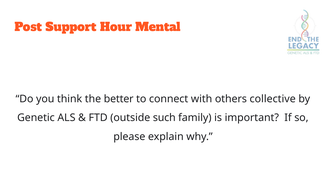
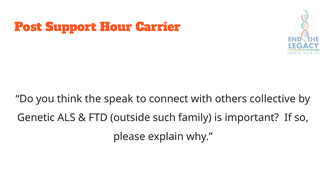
Mental: Mental -> Carrier (158, 27)
better: better -> speak (119, 99)
